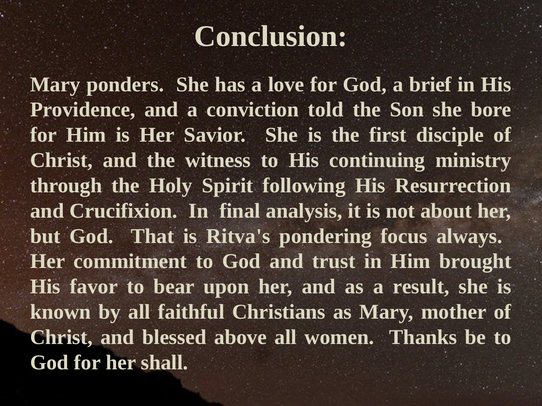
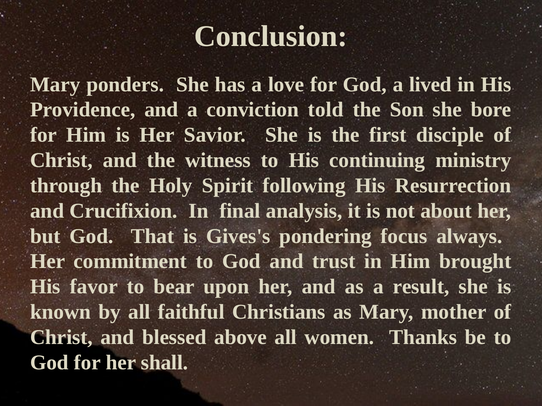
brief: brief -> lived (430, 85)
Ritva's: Ritva's -> Gives's (238, 236)
